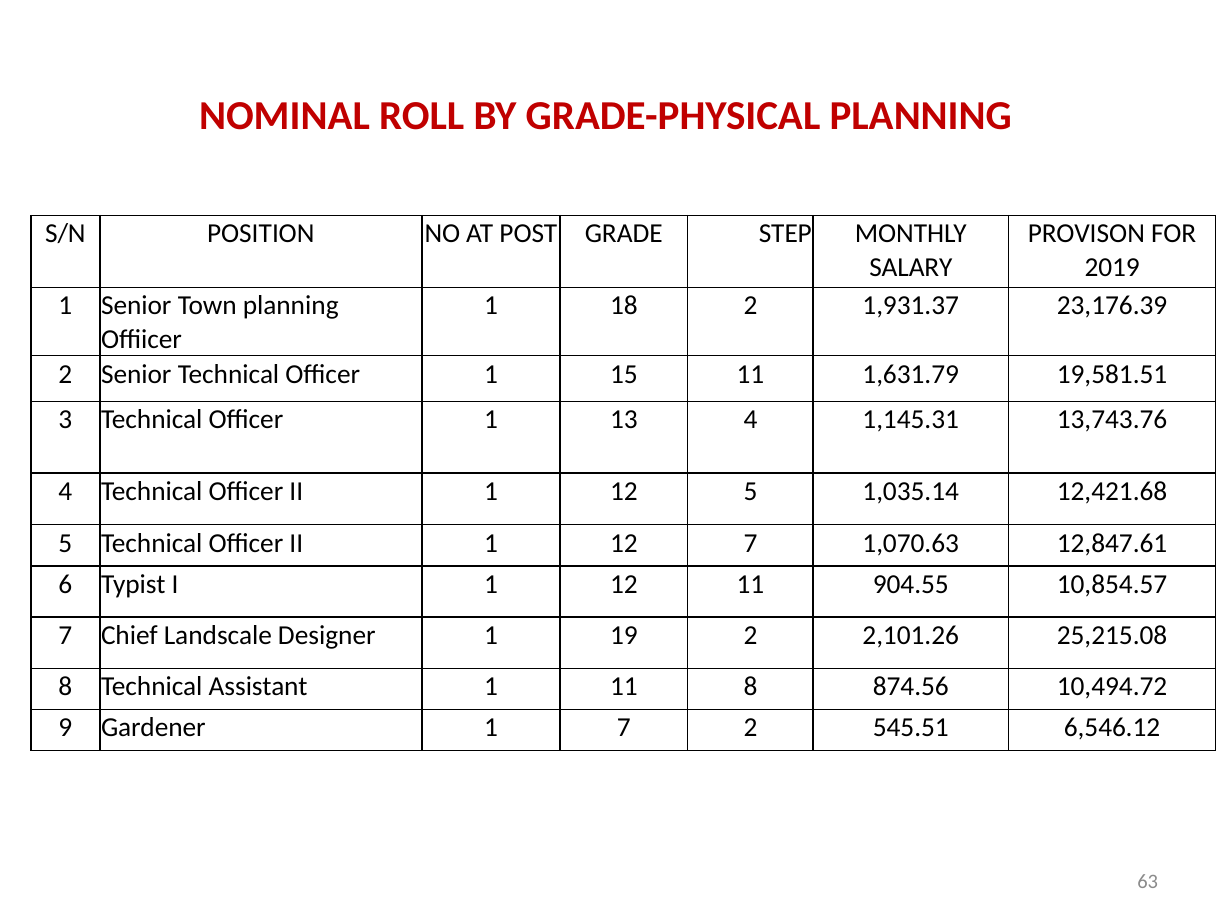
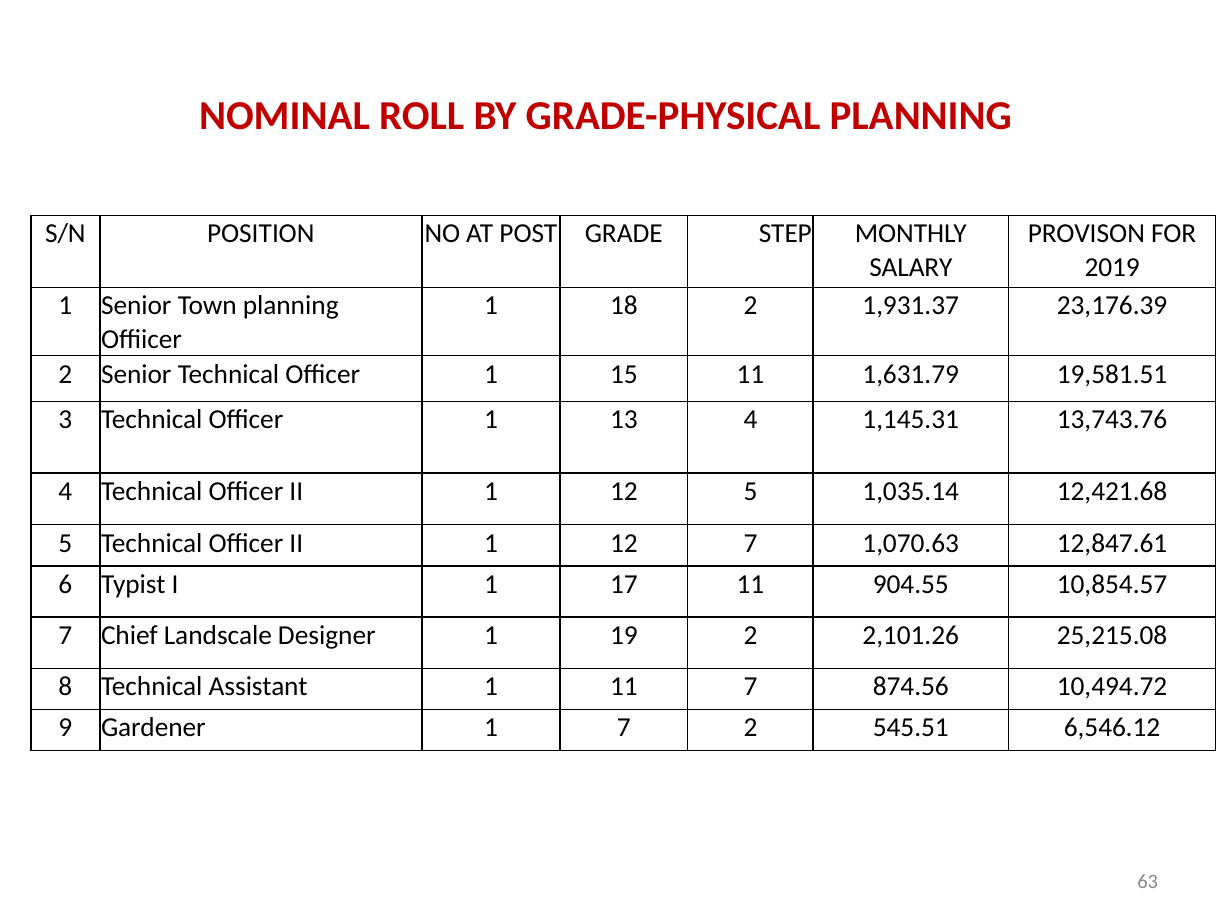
I 1 12: 12 -> 17 (624, 584)
11 8: 8 -> 7 (750, 687)
